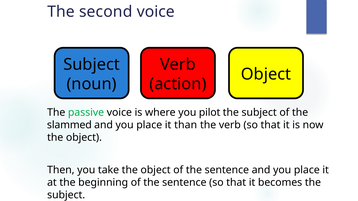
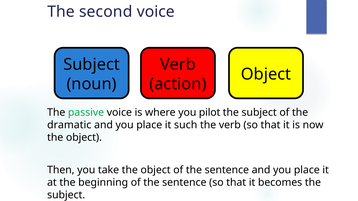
slammed: slammed -> dramatic (69, 125)
than: than -> such (186, 125)
